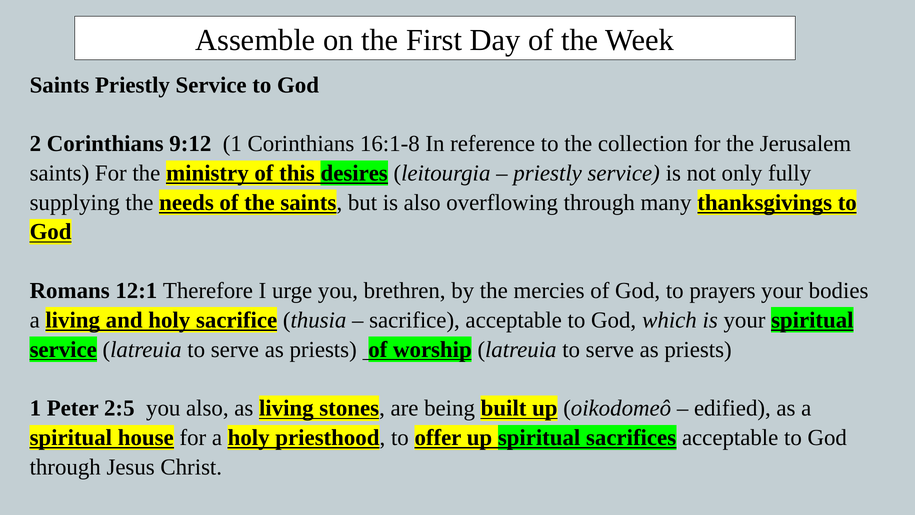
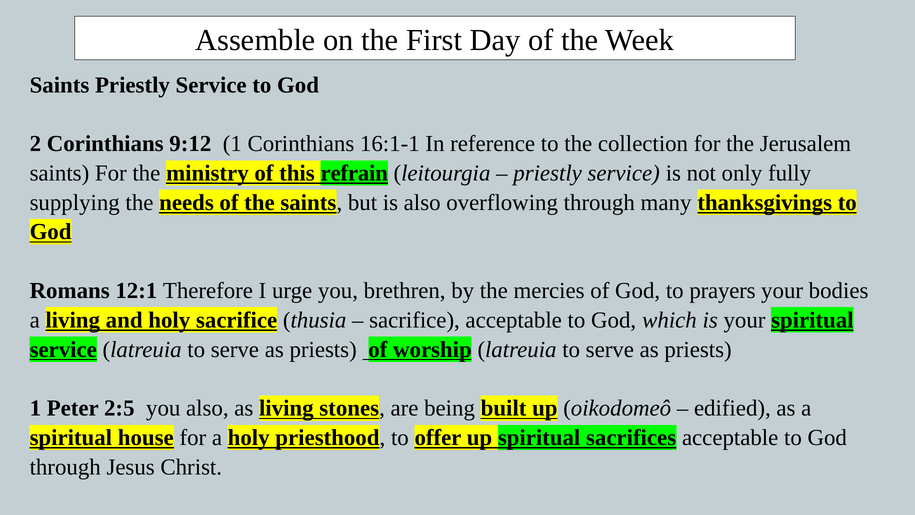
16:1-8: 16:1-8 -> 16:1-1 (390, 144)
desires: desires -> refrain (354, 173)
